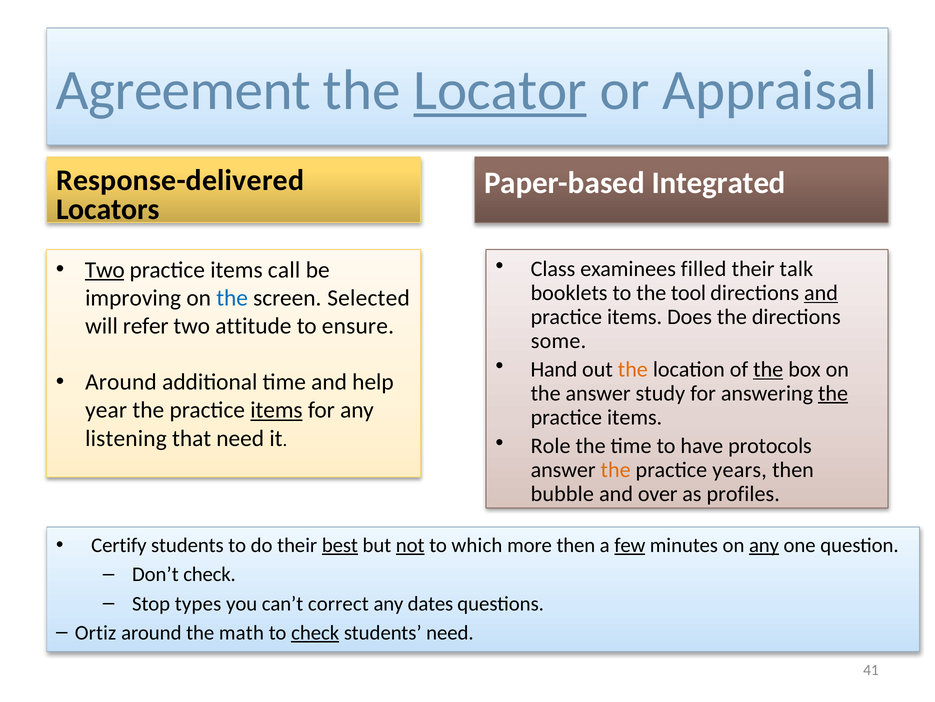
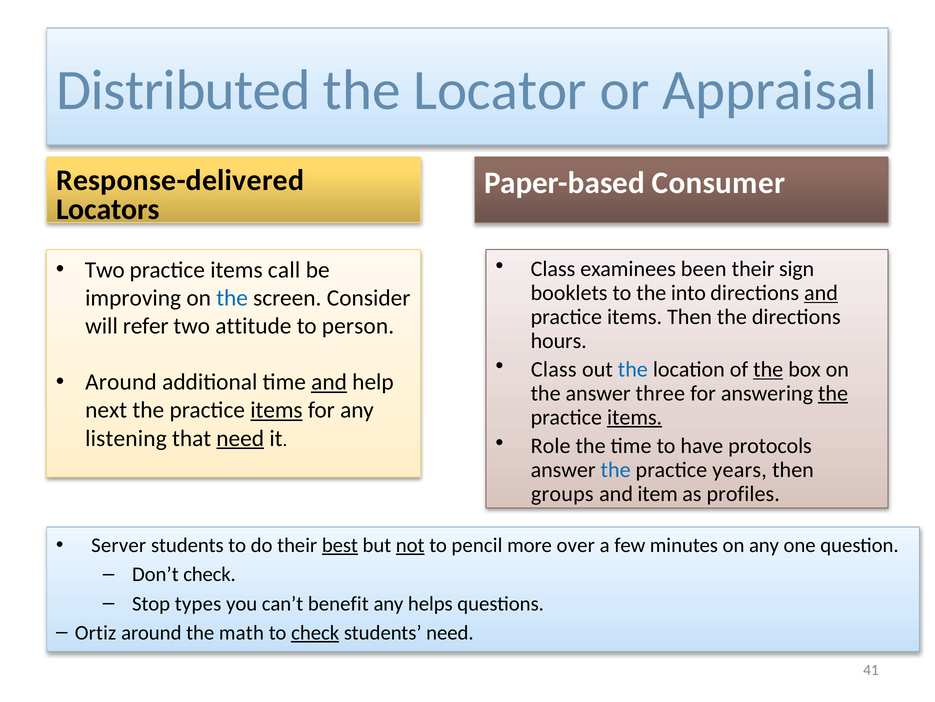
Agreement: Agreement -> Distributed (183, 91)
Locator underline: present -> none (500, 91)
Integrated: Integrated -> Consumer (719, 183)
filled: filled -> been (704, 269)
talk: talk -> sign (797, 269)
Two underline: present -> none (105, 270)
tool: tool -> into (688, 293)
Selected: Selected -> Consider (369, 298)
items Does: Does -> Then (690, 317)
ensure: ensure -> person (358, 326)
some: some -> hours (559, 340)
Hand: Hand -> Class (554, 369)
the colour: orange -> blue (633, 369)
and underline: none -> present (329, 382)
study: study -> three (660, 393)
year: year -> next (106, 410)
items underline: none -> present (635, 417)
need underline: none -> present (240, 438)
the colour: orange -> blue (616, 469)
bubble: bubble -> groups (562, 493)
over: over -> item (658, 493)
Certify: Certify -> Server (119, 545)
which: which -> pencil (477, 545)
more then: then -> over (576, 545)
few underline: present -> none (630, 545)
any underline: present -> none (764, 545)
correct: correct -> benefit (338, 603)
dates: dates -> helps (430, 603)
